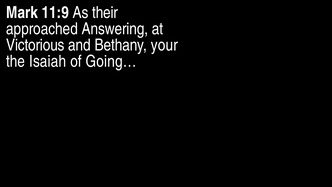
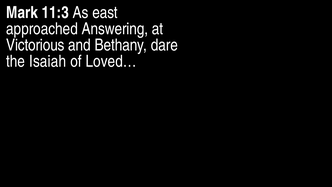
11:9: 11:9 -> 11:3 (55, 13)
their: their -> east (105, 13)
your: your -> dare (164, 45)
Going…: Going… -> Loved… (111, 61)
